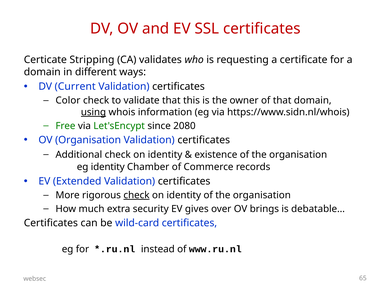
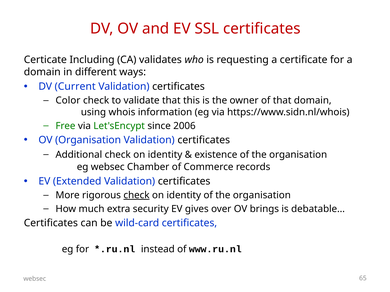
Stripping: Stripping -> Including (92, 60)
using underline: present -> none (93, 112)
2080: 2080 -> 2006 (184, 126)
eg identity: identity -> websec (108, 167)
